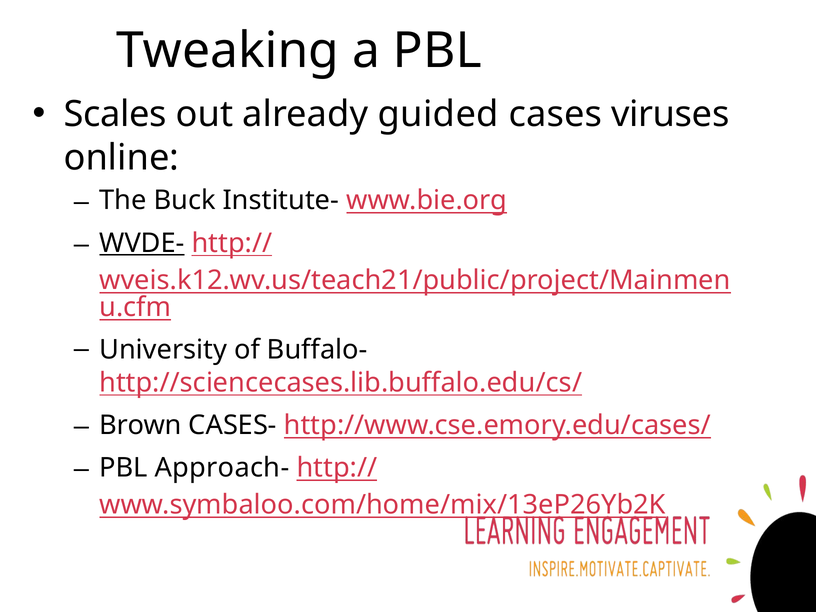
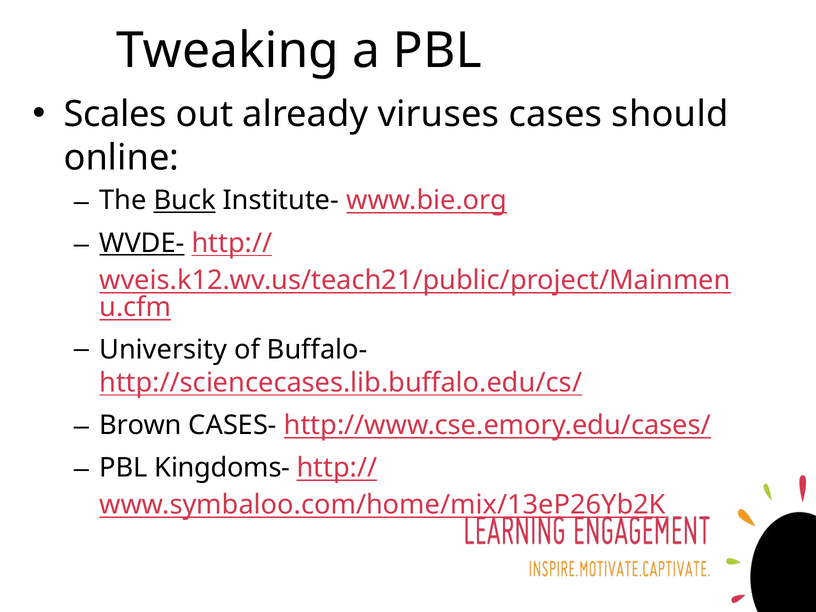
guided: guided -> viruses (438, 114)
viruses: viruses -> should (670, 114)
Buck underline: none -> present (185, 201)
Approach-: Approach- -> Kingdoms- (222, 468)
